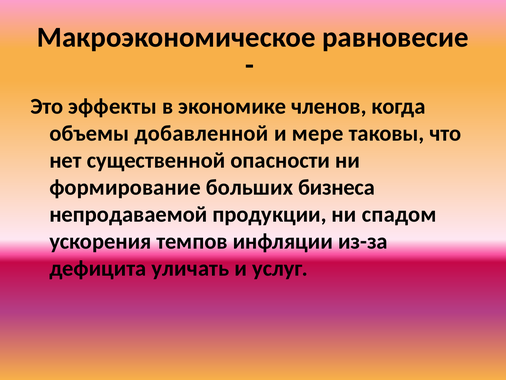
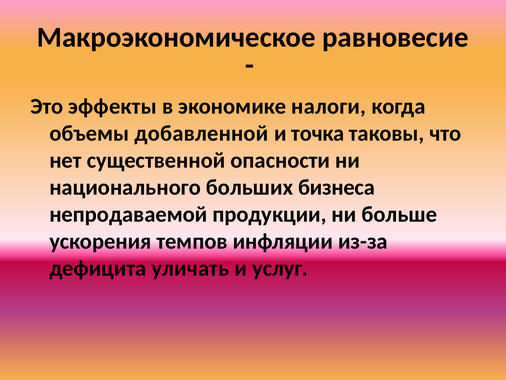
членов: членов -> налоги (329, 106)
мере: мере -> точка (318, 133)
формирование: формирование -> национального (125, 187)
спадом: спадом -> больше (399, 214)
